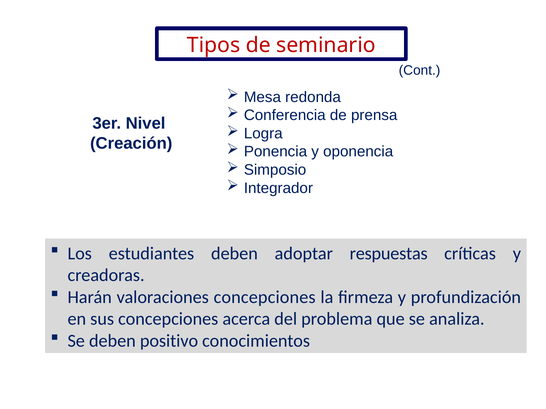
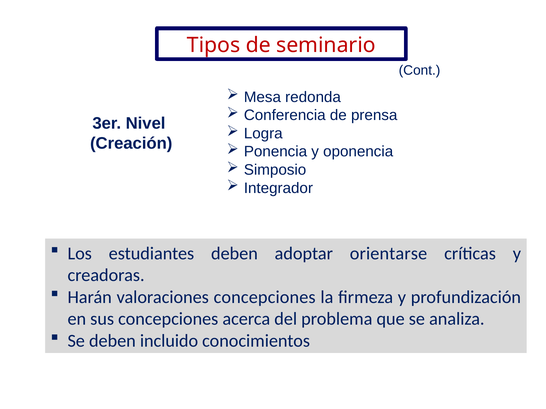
respuestas: respuestas -> orientarse (388, 254)
positivo: positivo -> incluido (169, 341)
